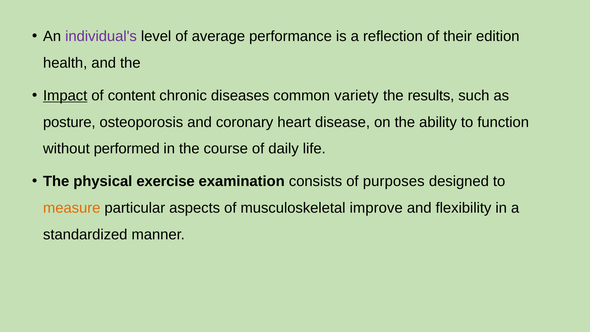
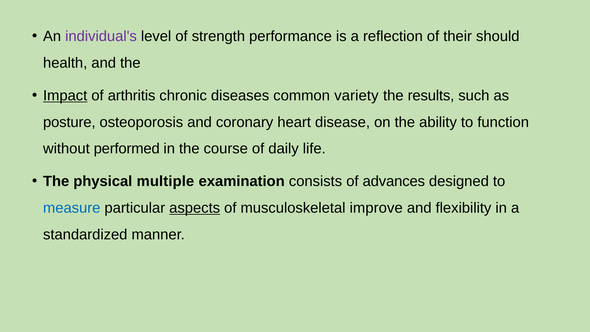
average: average -> strength (218, 36)
edition: edition -> should (498, 36)
content: content -> arthritis (132, 96)
exercise: exercise -> multiple (165, 181)
purposes: purposes -> advances (394, 181)
measure colour: orange -> blue (72, 208)
aspects underline: none -> present (195, 208)
